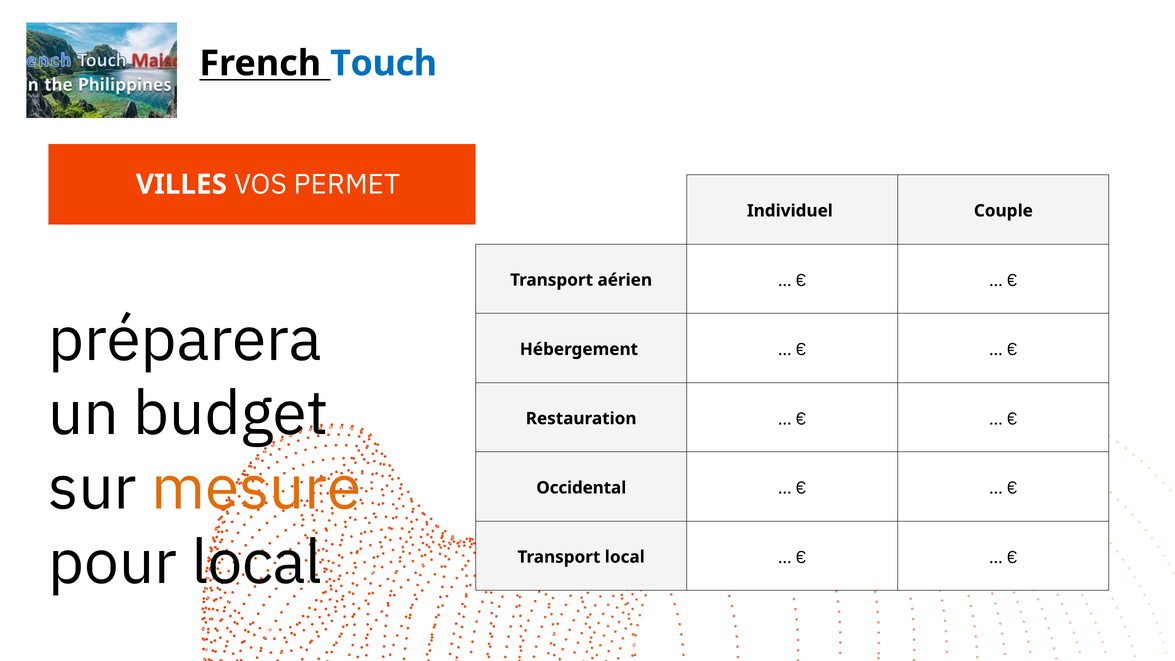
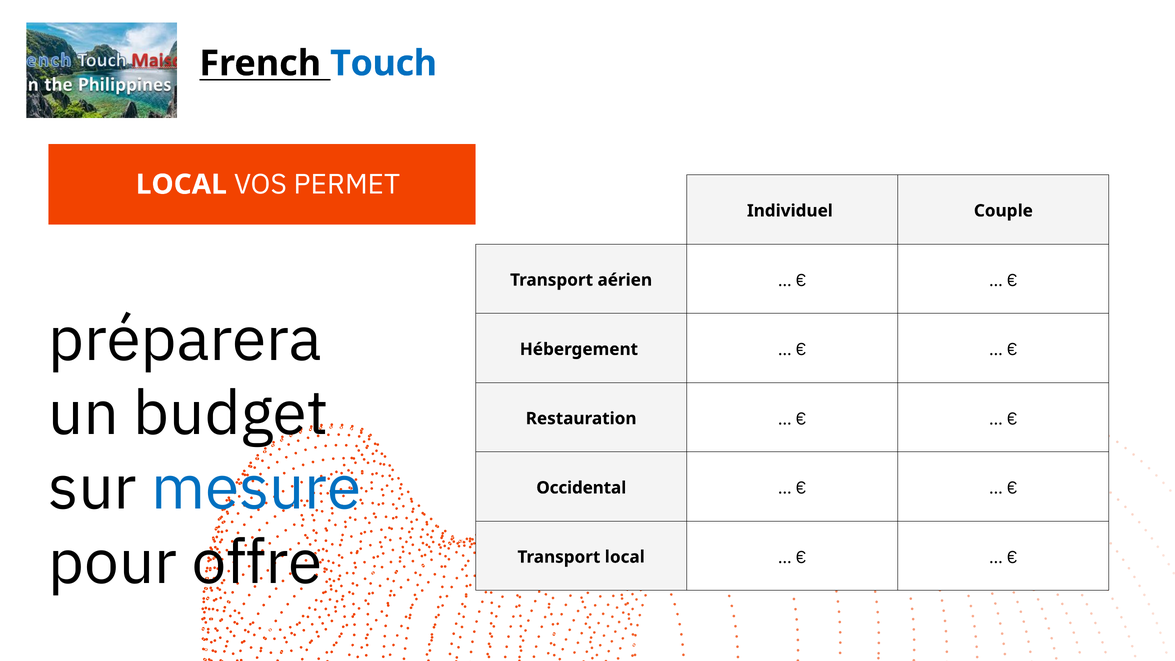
VILLES: VILLES -> LOCAL (181, 184)
mesure colour: orange -> blue (256, 488)
pour local: local -> offre (257, 563)
